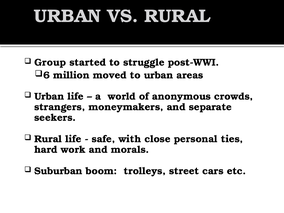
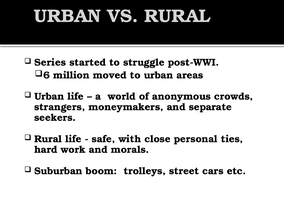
Group: Group -> Series (50, 63)
